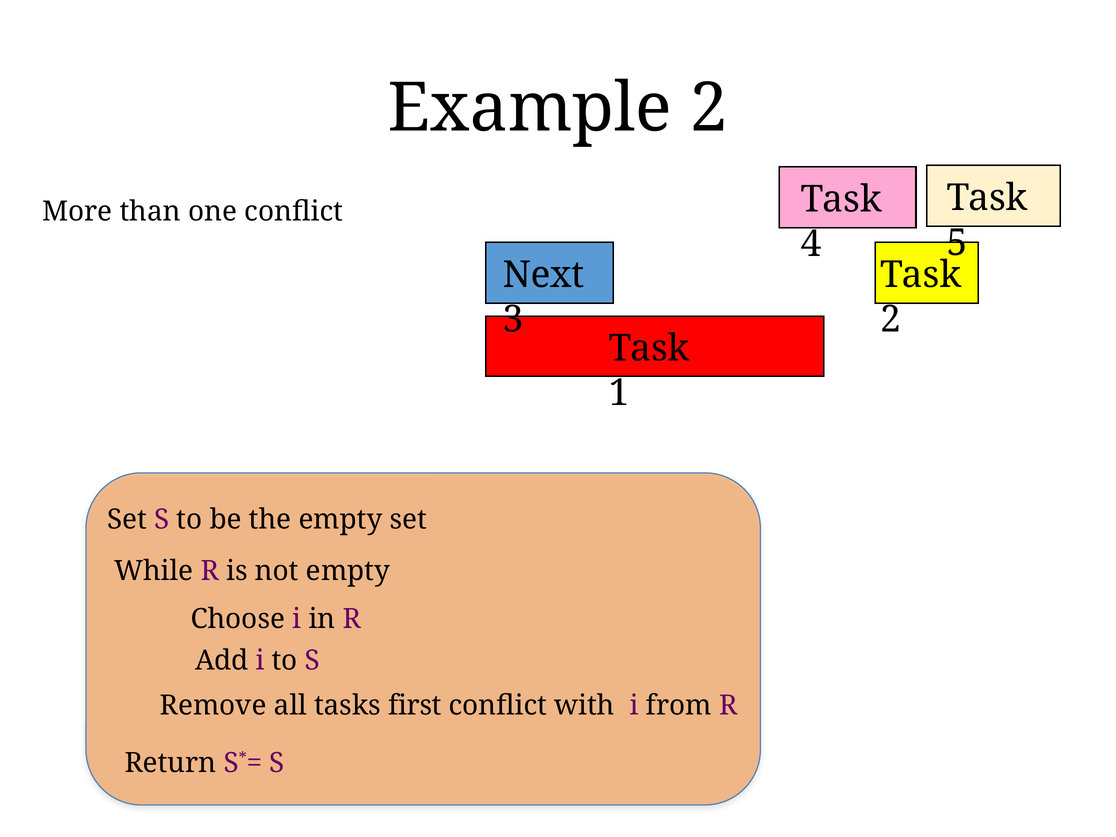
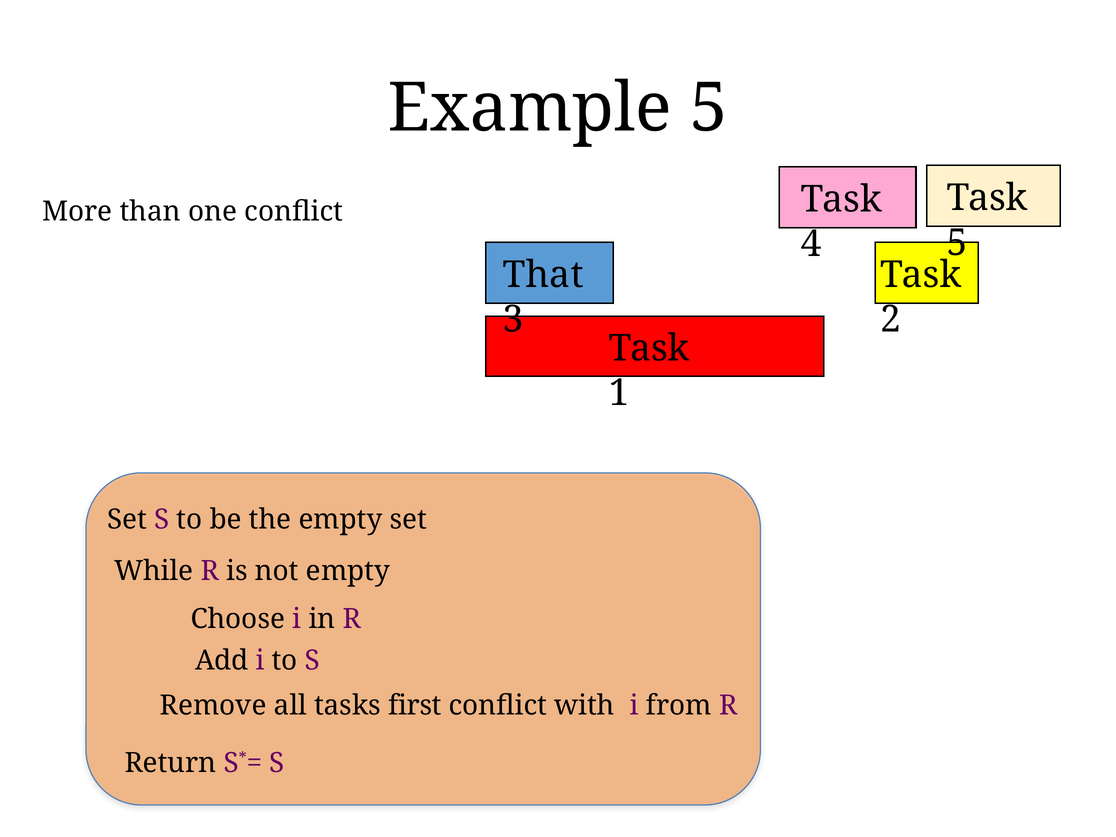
Example 2: 2 -> 5 (709, 108)
Next: Next -> That (543, 275)
